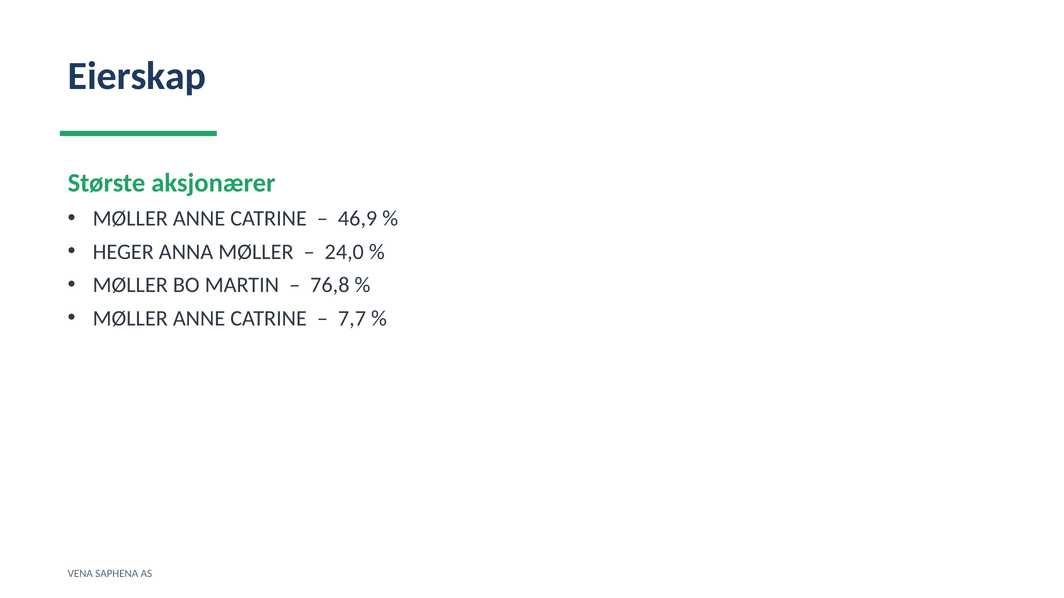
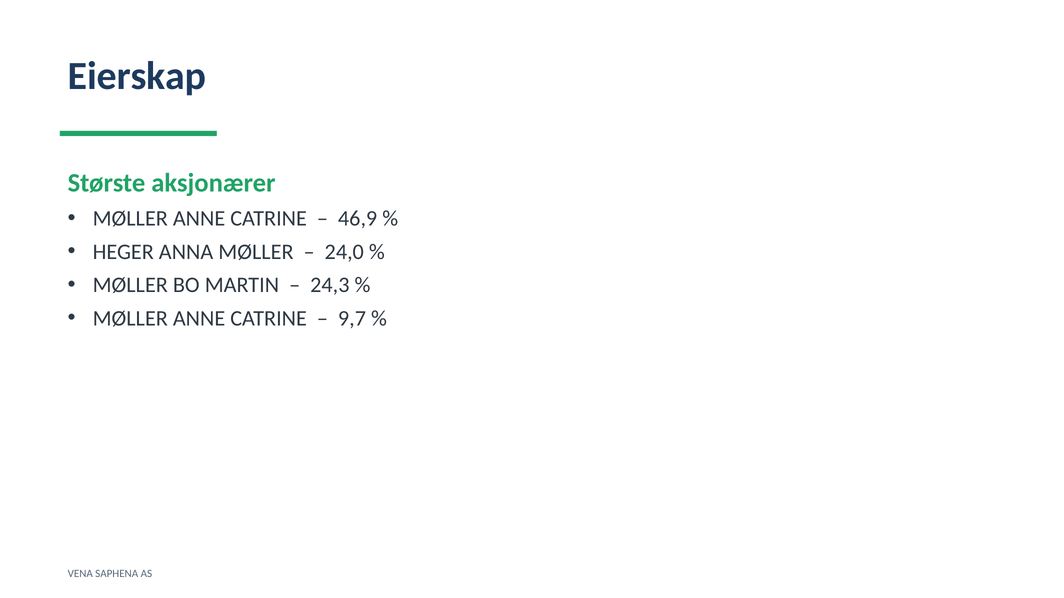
76,8: 76,8 -> 24,3 (330, 285)
7,7: 7,7 -> 9,7 (352, 319)
